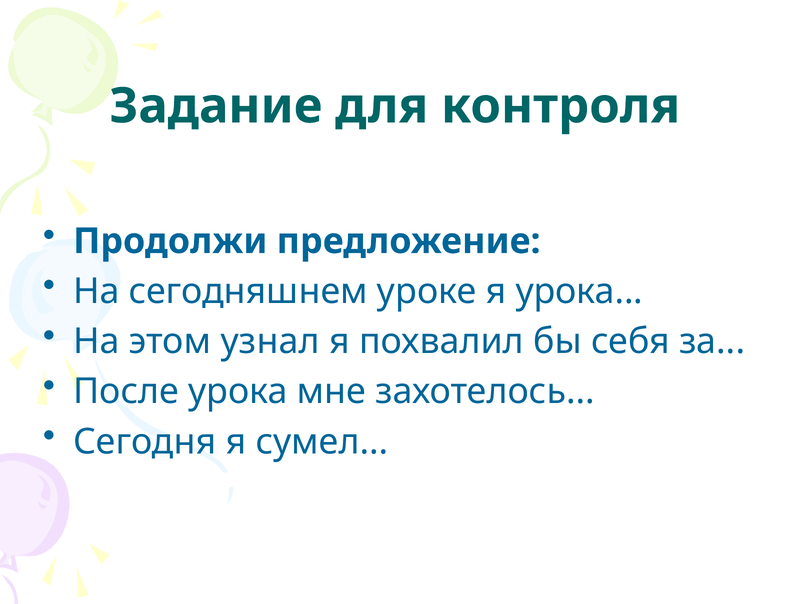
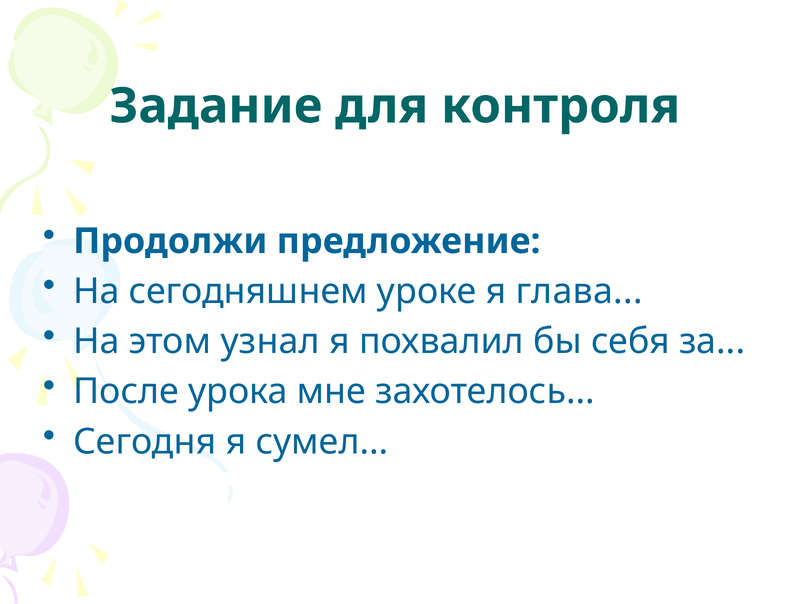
я урока: урока -> глава (579, 291)
